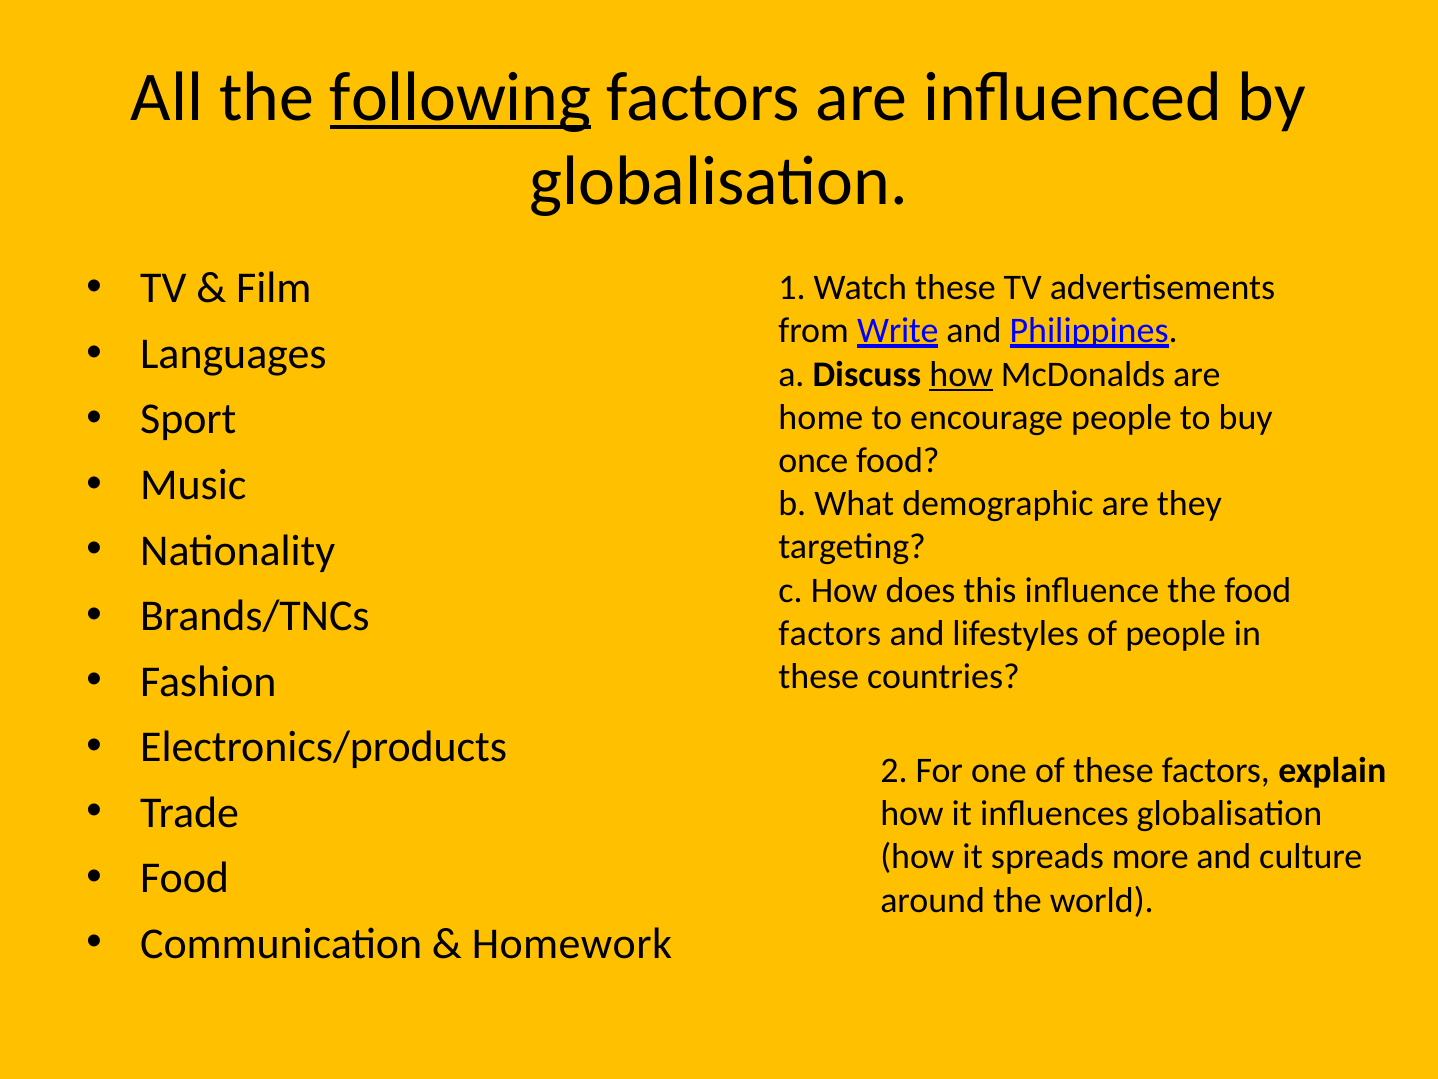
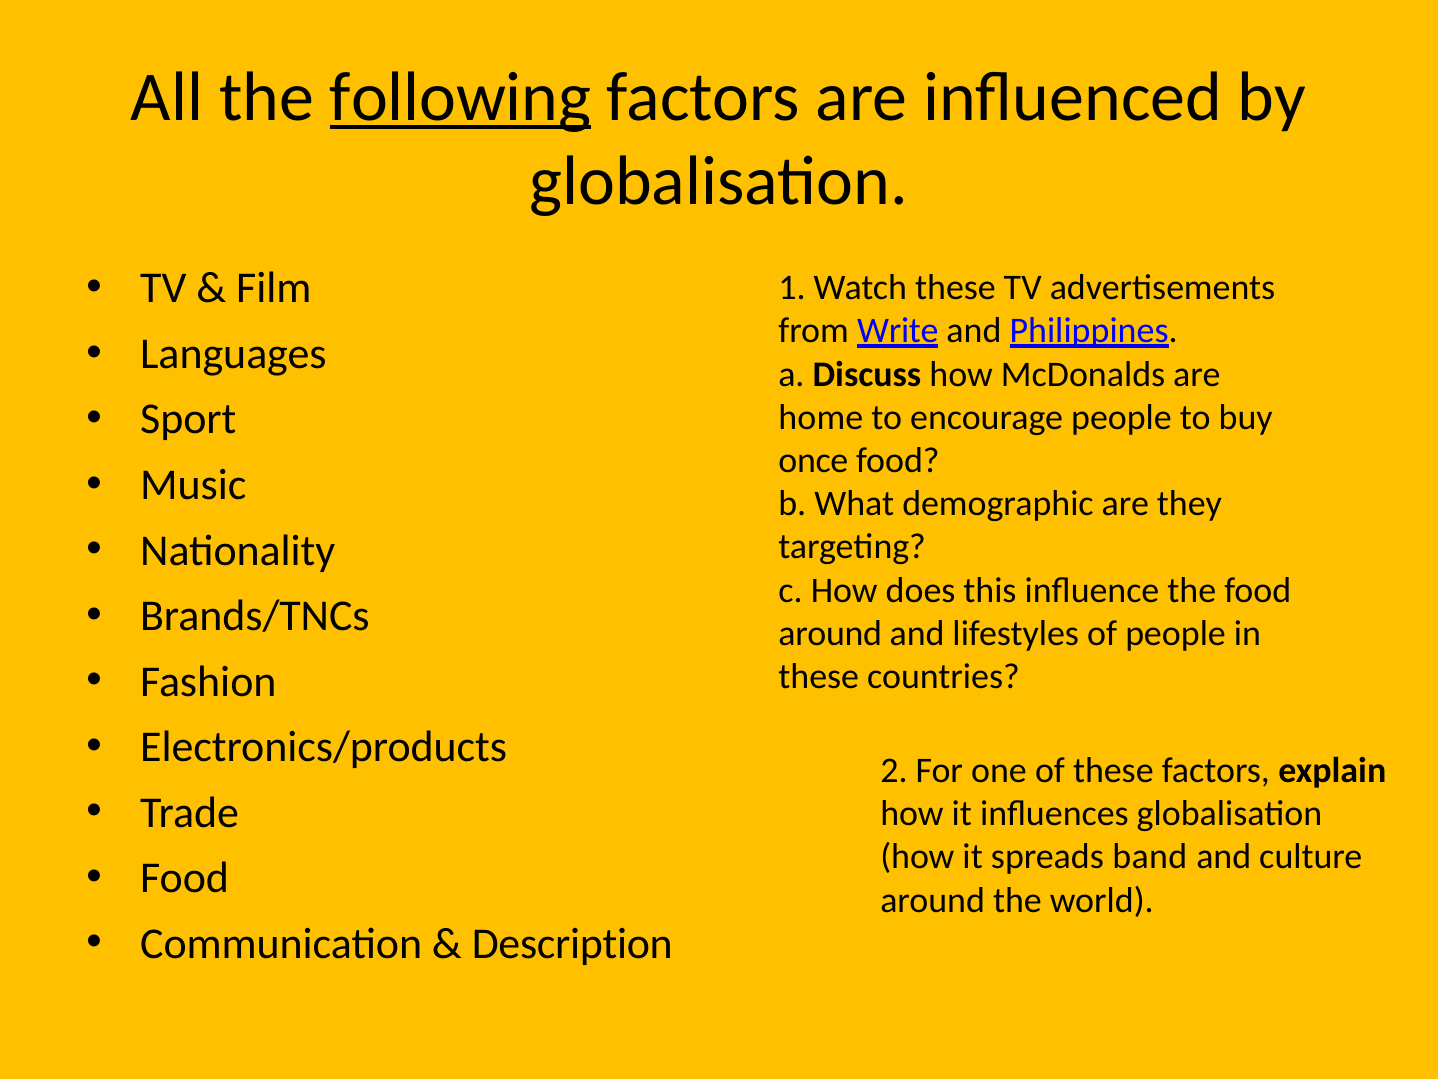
how underline: present -> none (961, 374)
factors: factors -> around (830, 633)
more: more -> band (1150, 857)
Homework: Homework -> Description (572, 943)
